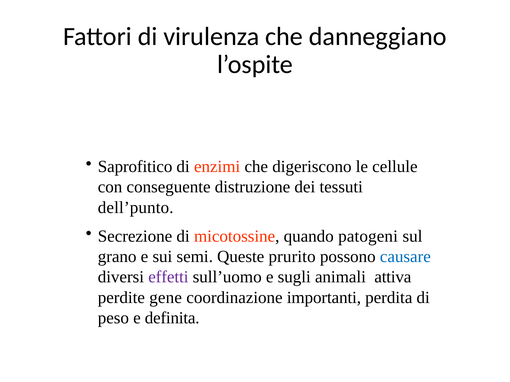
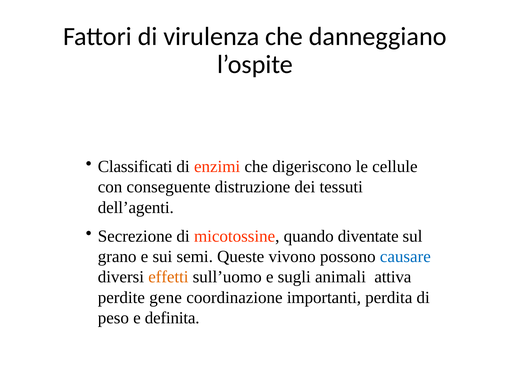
Saprofitico: Saprofitico -> Classificati (135, 167)
dell’punto: dell’punto -> dell’agenti (136, 208)
patogeni: patogeni -> diventate (368, 237)
prurito: prurito -> vivono (292, 257)
effetti colour: purple -> orange (168, 277)
